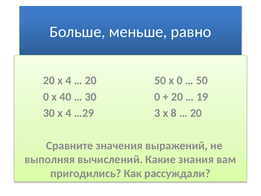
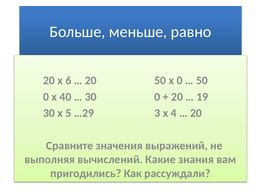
20 х 4: 4 -> 6 (68, 80)
30 х 4: 4 -> 5 (68, 113)
8: 8 -> 4 (174, 113)
